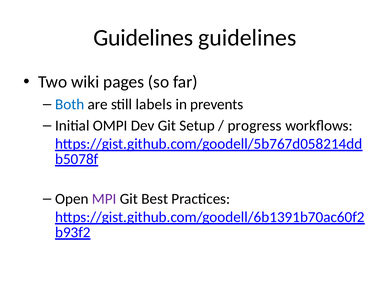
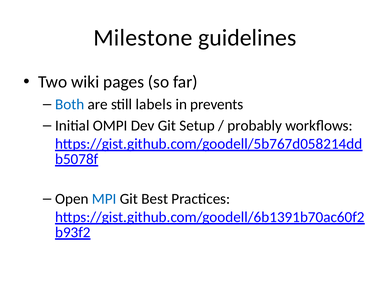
Guidelines: Guidelines -> Milestone (143, 38)
progress: progress -> probably (255, 125)
MPI colour: purple -> blue (104, 199)
